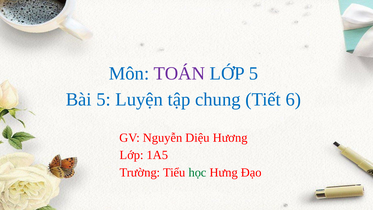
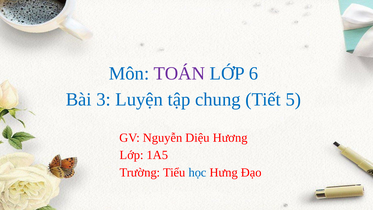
LỚP 5: 5 -> 6 (253, 73)
Bài 5: 5 -> 3 (104, 99)
6: 6 -> 5 (293, 99)
học colour: green -> blue (198, 172)
